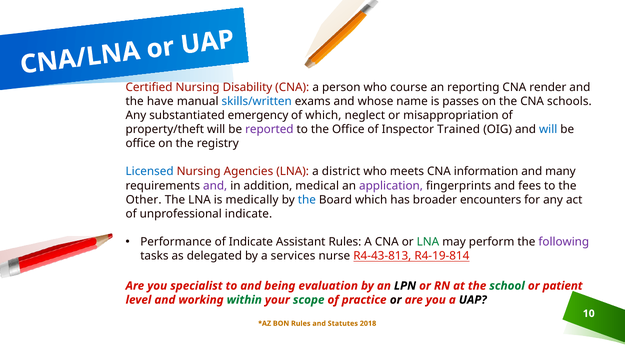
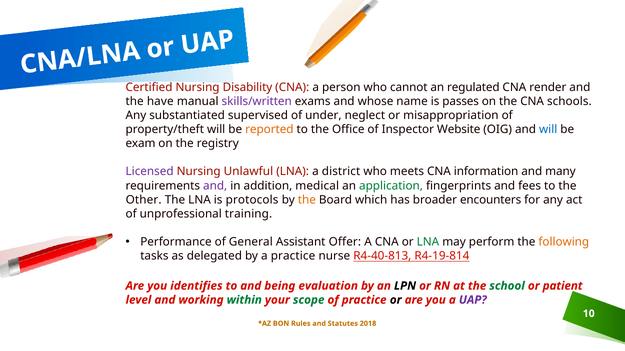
course: course -> cannot (409, 88)
reporting: reporting -> regulated (473, 88)
skills/written colour: blue -> purple (257, 102)
emergency: emergency -> supervised (258, 116)
of which: which -> under (323, 116)
reported colour: purple -> orange (269, 130)
Trained: Trained -> Website (459, 130)
office: office -> exam (140, 144)
Licensed colour: blue -> purple (150, 172)
Agencies: Agencies -> Unlawful (248, 172)
application colour: purple -> green (391, 186)
medically: medically -> protocols (252, 200)
the colour: blue -> orange (307, 200)
unprofessional indicate: indicate -> training (249, 214)
of Indicate: Indicate -> General (251, 242)
Assistant Rules: Rules -> Offer (345, 242)
following colour: purple -> orange (564, 242)
a services: services -> practice (293, 256)
R4-43-813: R4-43-813 -> R4-40-813 (382, 256)
specialist: specialist -> identifies (196, 286)
UAP colour: black -> purple (473, 300)
